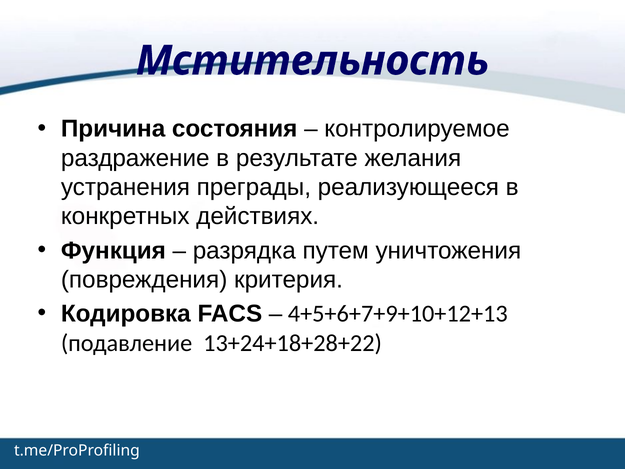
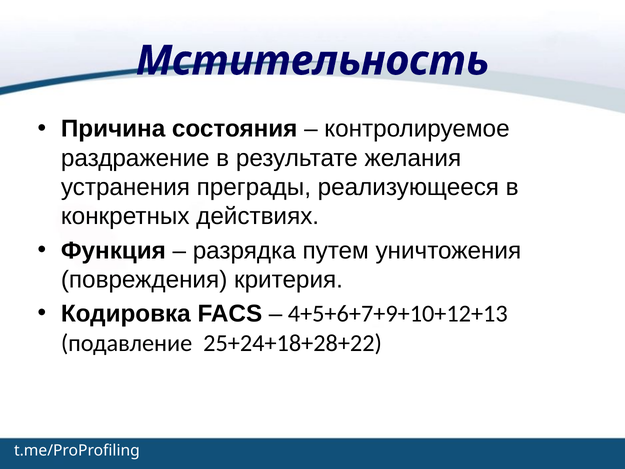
13+24+18+28+22: 13+24+18+28+22 -> 25+24+18+28+22 (293, 343)
